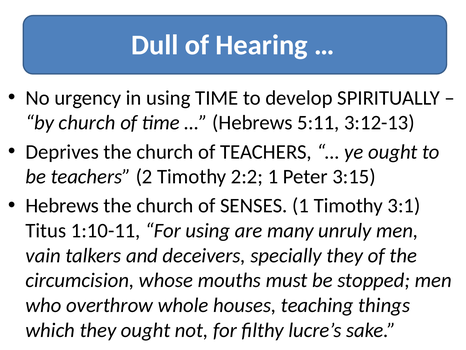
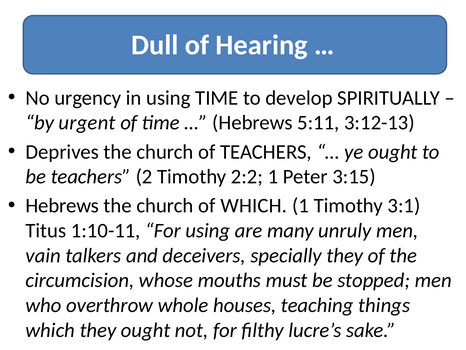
by church: church -> urgent (87, 123)
of SENSES: SENSES -> WHICH (254, 205)
